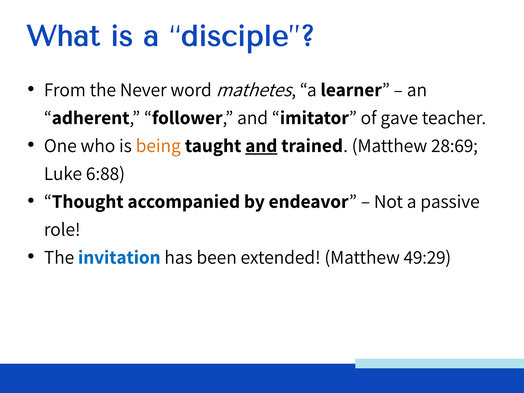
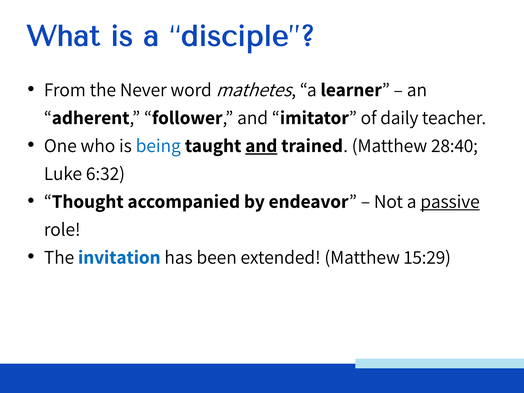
gave: gave -> daily (399, 118)
being colour: orange -> blue (158, 146)
28:69: 28:69 -> 28:40 (454, 146)
6:88: 6:88 -> 6:32 (105, 174)
passive underline: none -> present (450, 201)
49:29: 49:29 -> 15:29 (427, 257)
